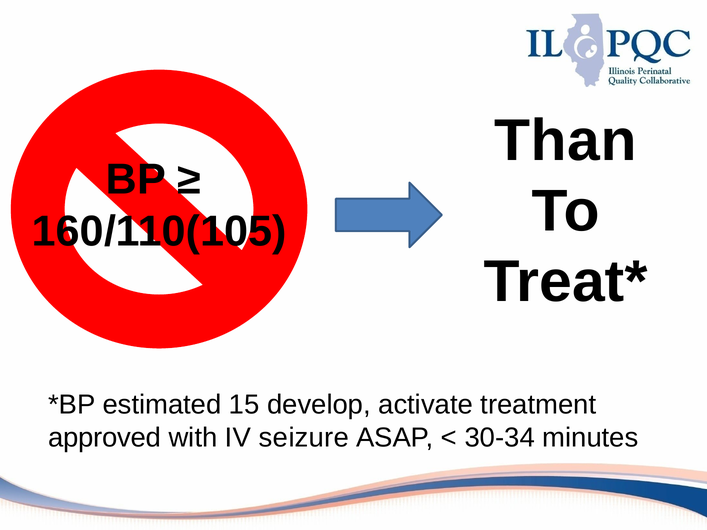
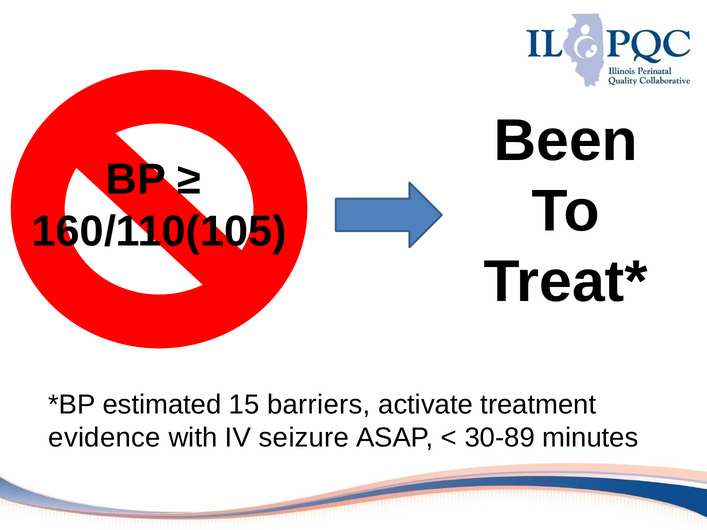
Than: Than -> Been (566, 141)
develop: develop -> barriers (319, 405)
approved: approved -> evidence (104, 438)
30-34: 30-34 -> 30-89 (500, 438)
